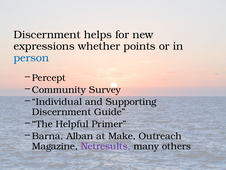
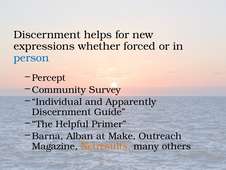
points: points -> forced (139, 46)
Supporting: Supporting -> Apparently (131, 102)
Netresults colour: purple -> orange (106, 146)
